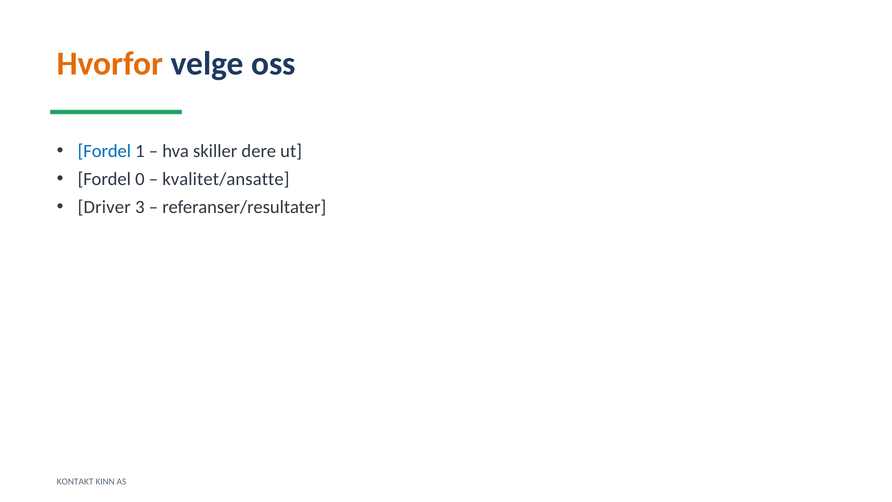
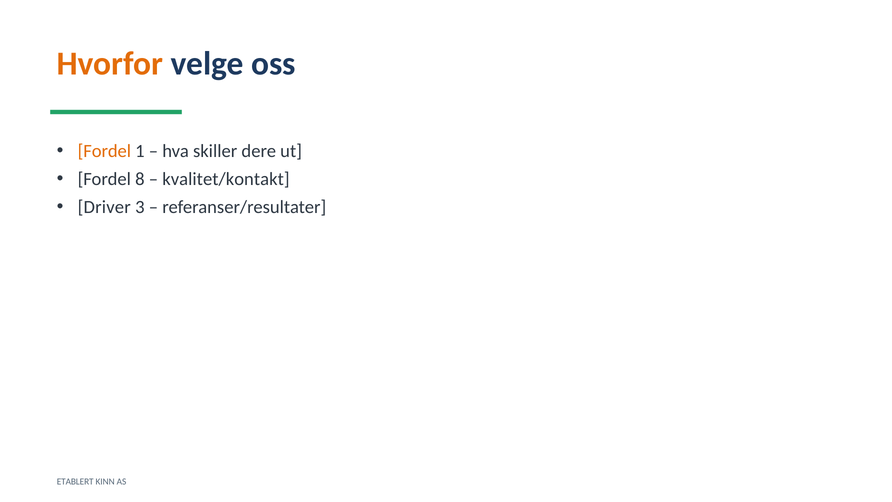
Fordel colour: blue -> orange (104, 151)
0: 0 -> 8 (140, 179)
kvalitet/ansatte: kvalitet/ansatte -> kvalitet/kontakt (226, 179)
KONTAKT: KONTAKT -> ETABLERT (75, 481)
